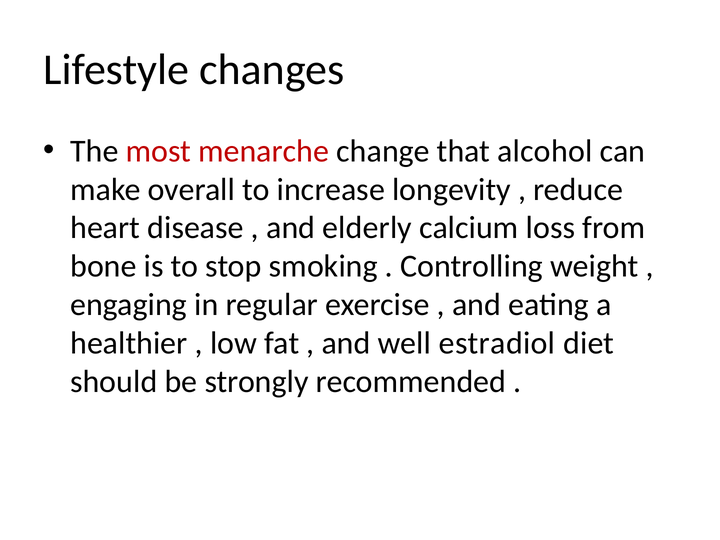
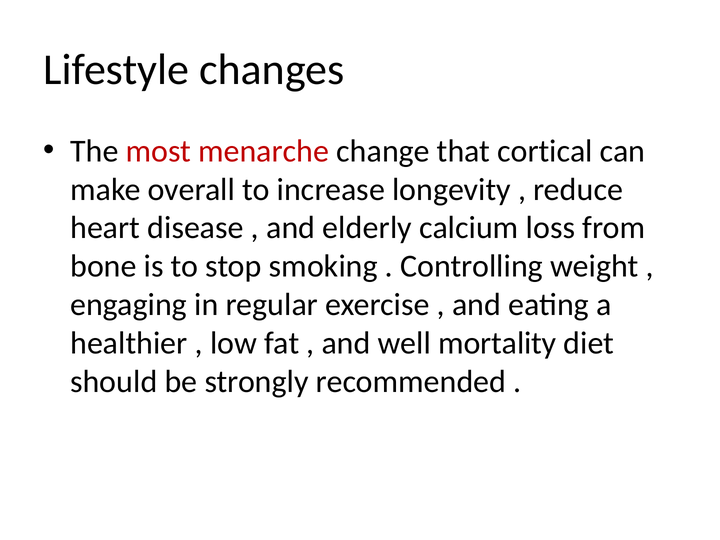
alcohol: alcohol -> cortical (545, 151)
estradiol: estradiol -> mortality (497, 343)
